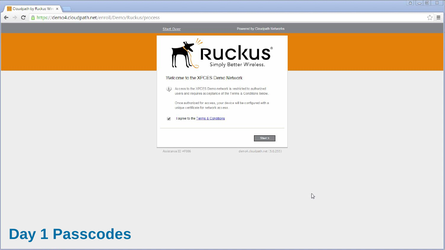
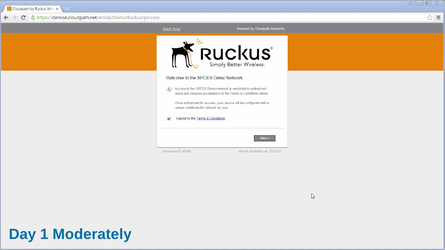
Passcodes: Passcodes -> Moderately (92, 235)
